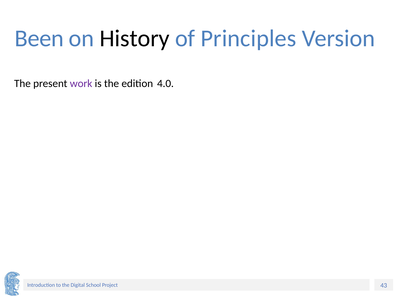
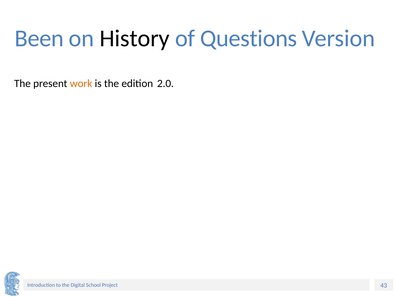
Principles: Principles -> Questions (249, 38)
work colour: purple -> orange (81, 83)
4.0: 4.0 -> 2.0 (165, 83)
